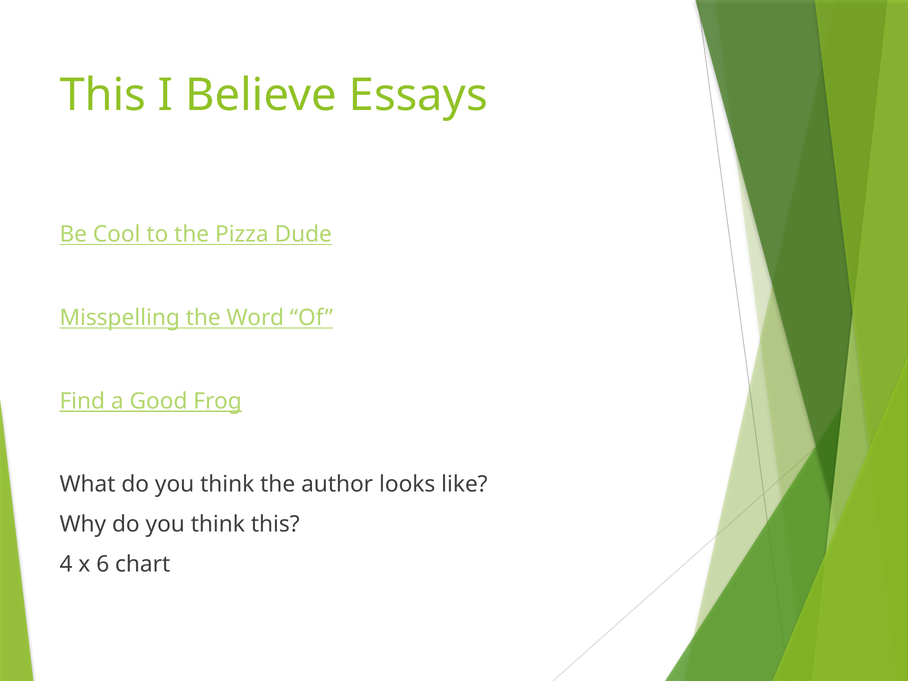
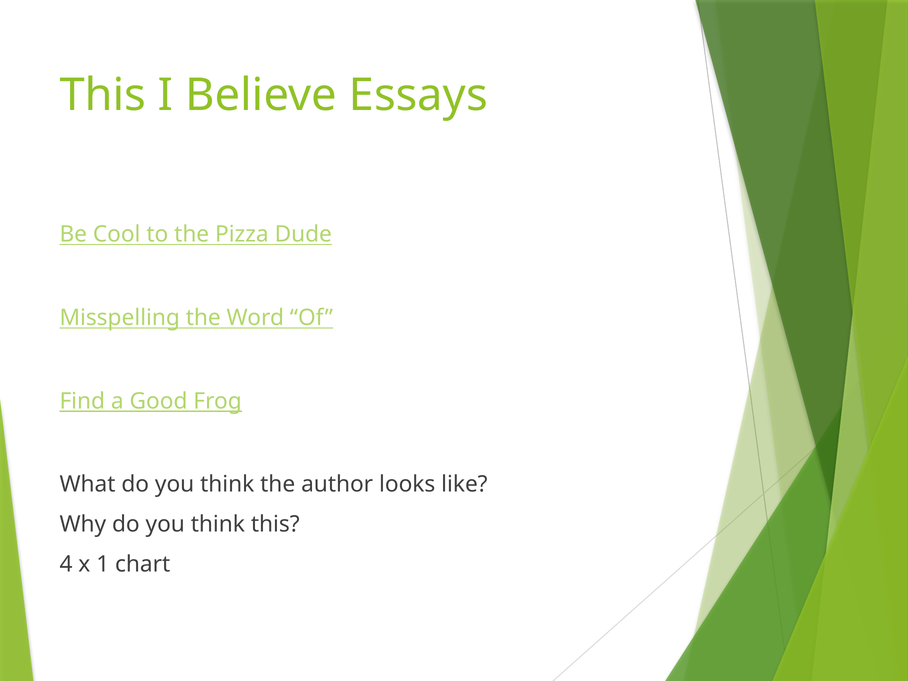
6: 6 -> 1 (103, 564)
